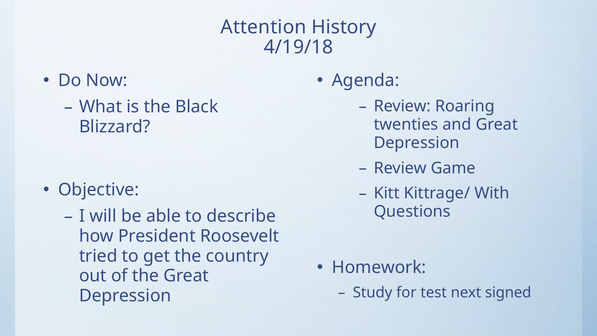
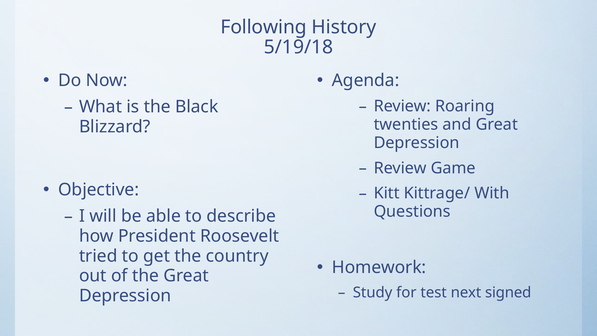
Attention: Attention -> Following (264, 27)
4/19/18: 4/19/18 -> 5/19/18 (299, 47)
